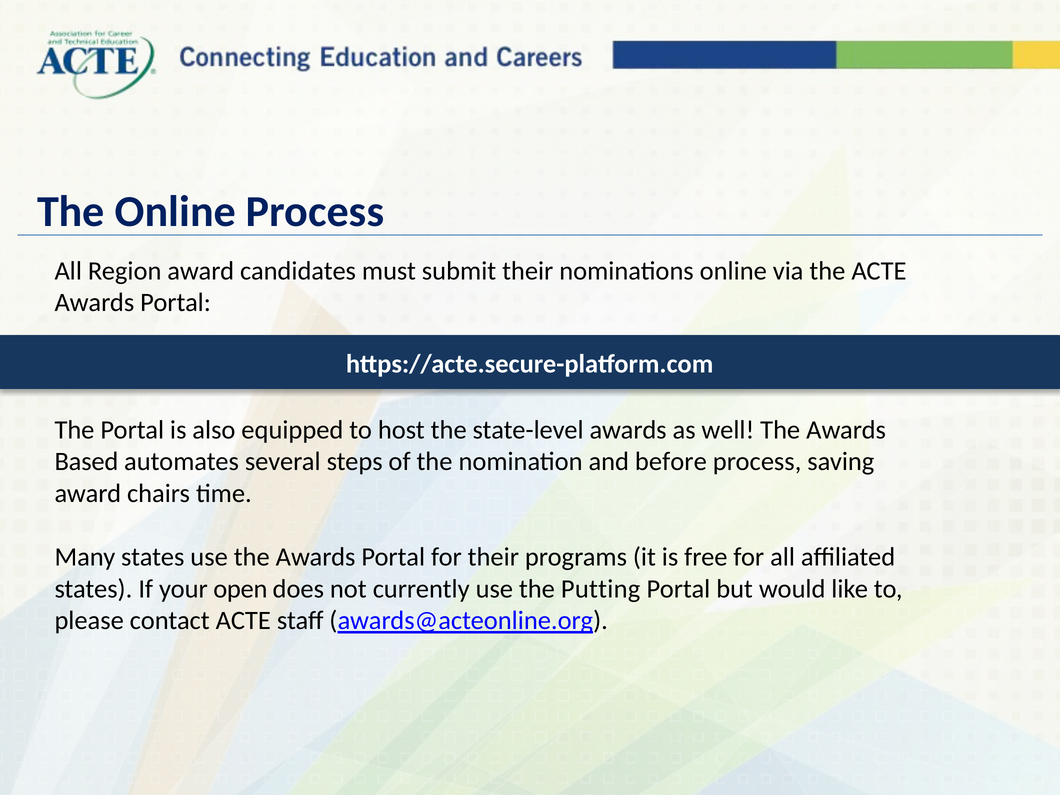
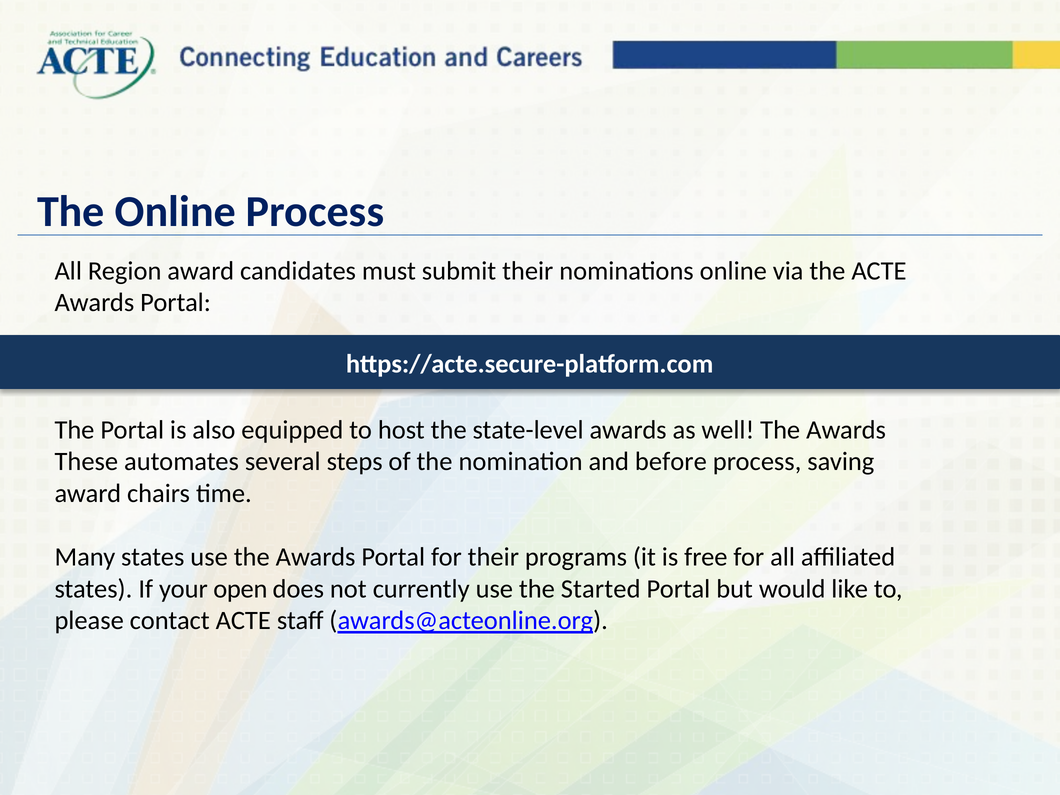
Based: Based -> These (86, 462)
Putting: Putting -> Started (601, 589)
